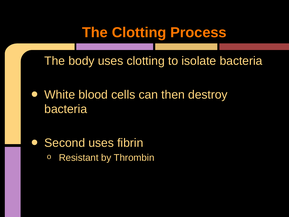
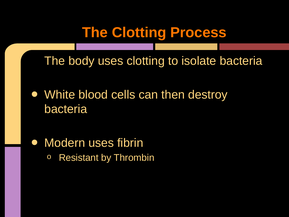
Second: Second -> Modern (65, 143)
